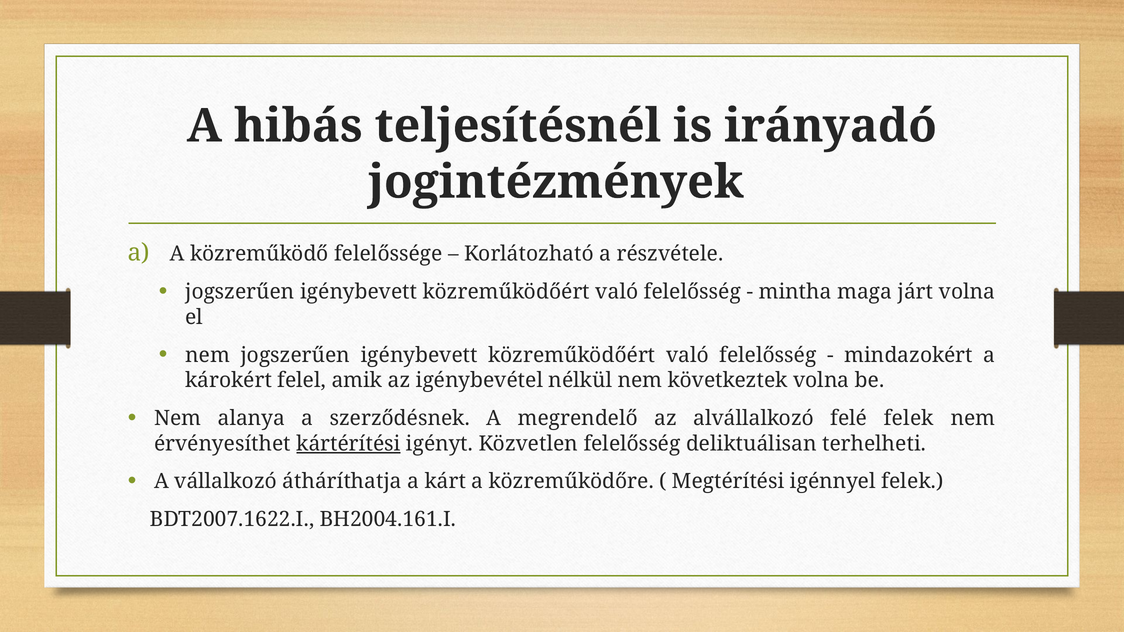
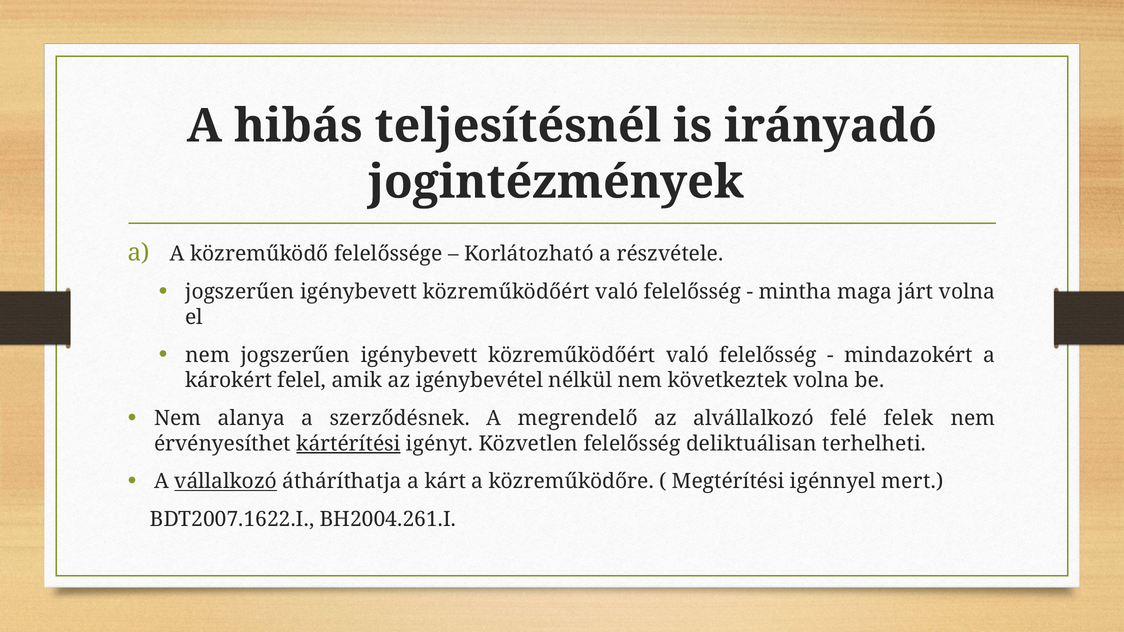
vállalkozó underline: none -> present (226, 482)
igénnyel felek: felek -> mert (912, 482)
BH2004.161.I: BH2004.161.I -> BH2004.261.I (388, 520)
